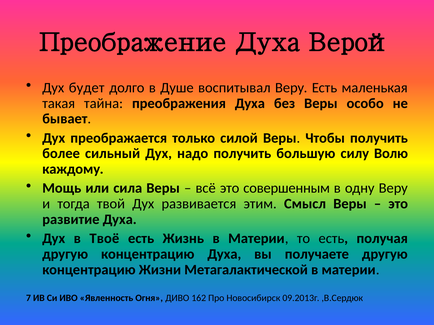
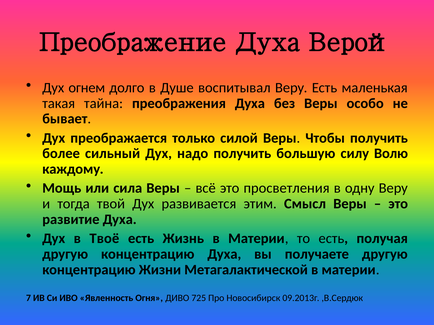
будет: будет -> огнем (87, 88)
совершенным: совершенным -> просветления (287, 188)
162: 162 -> 725 (199, 299)
